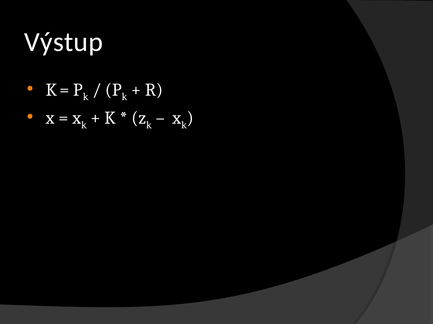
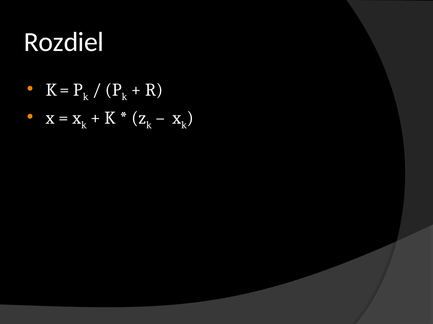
Výstup: Výstup -> Rozdiel (64, 42)
